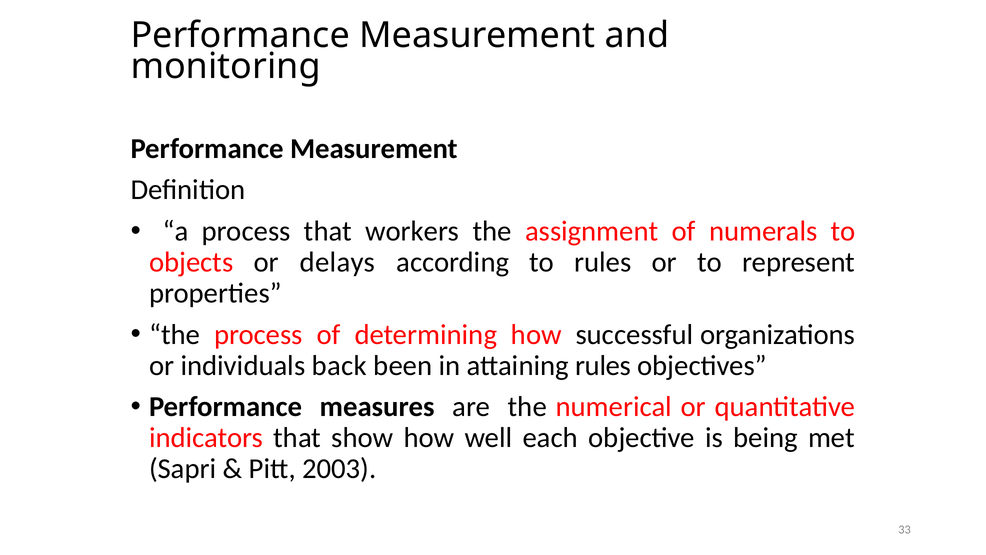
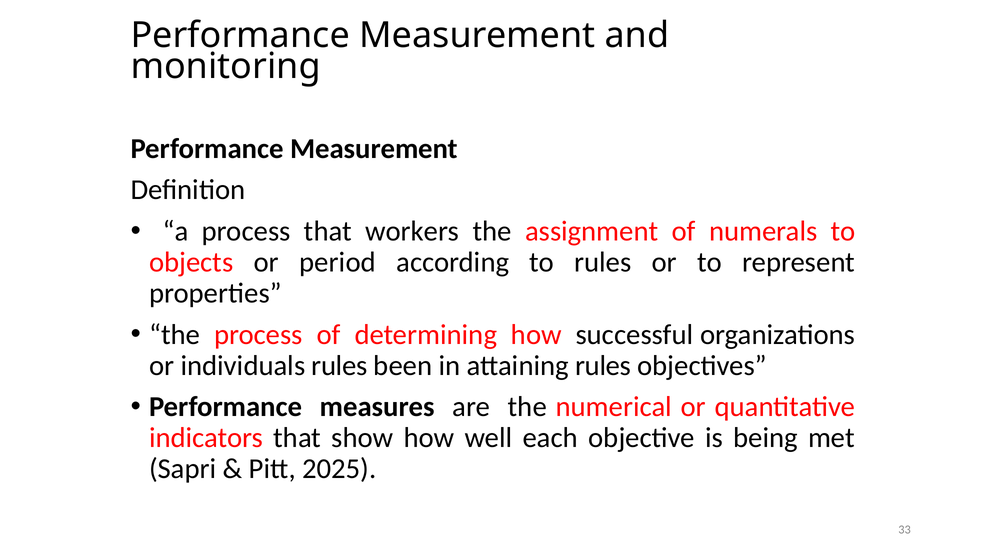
delays: delays -> period (338, 262)
individuals back: back -> rules (339, 365)
2003: 2003 -> 2025 (339, 469)
